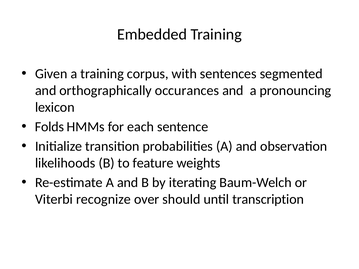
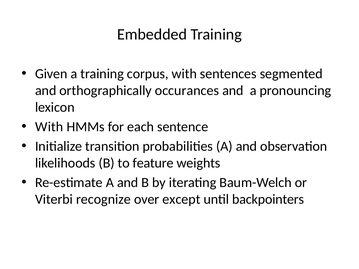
Folds: Folds -> With (49, 127)
should: should -> except (181, 199)
transcription: transcription -> backpointers (268, 199)
